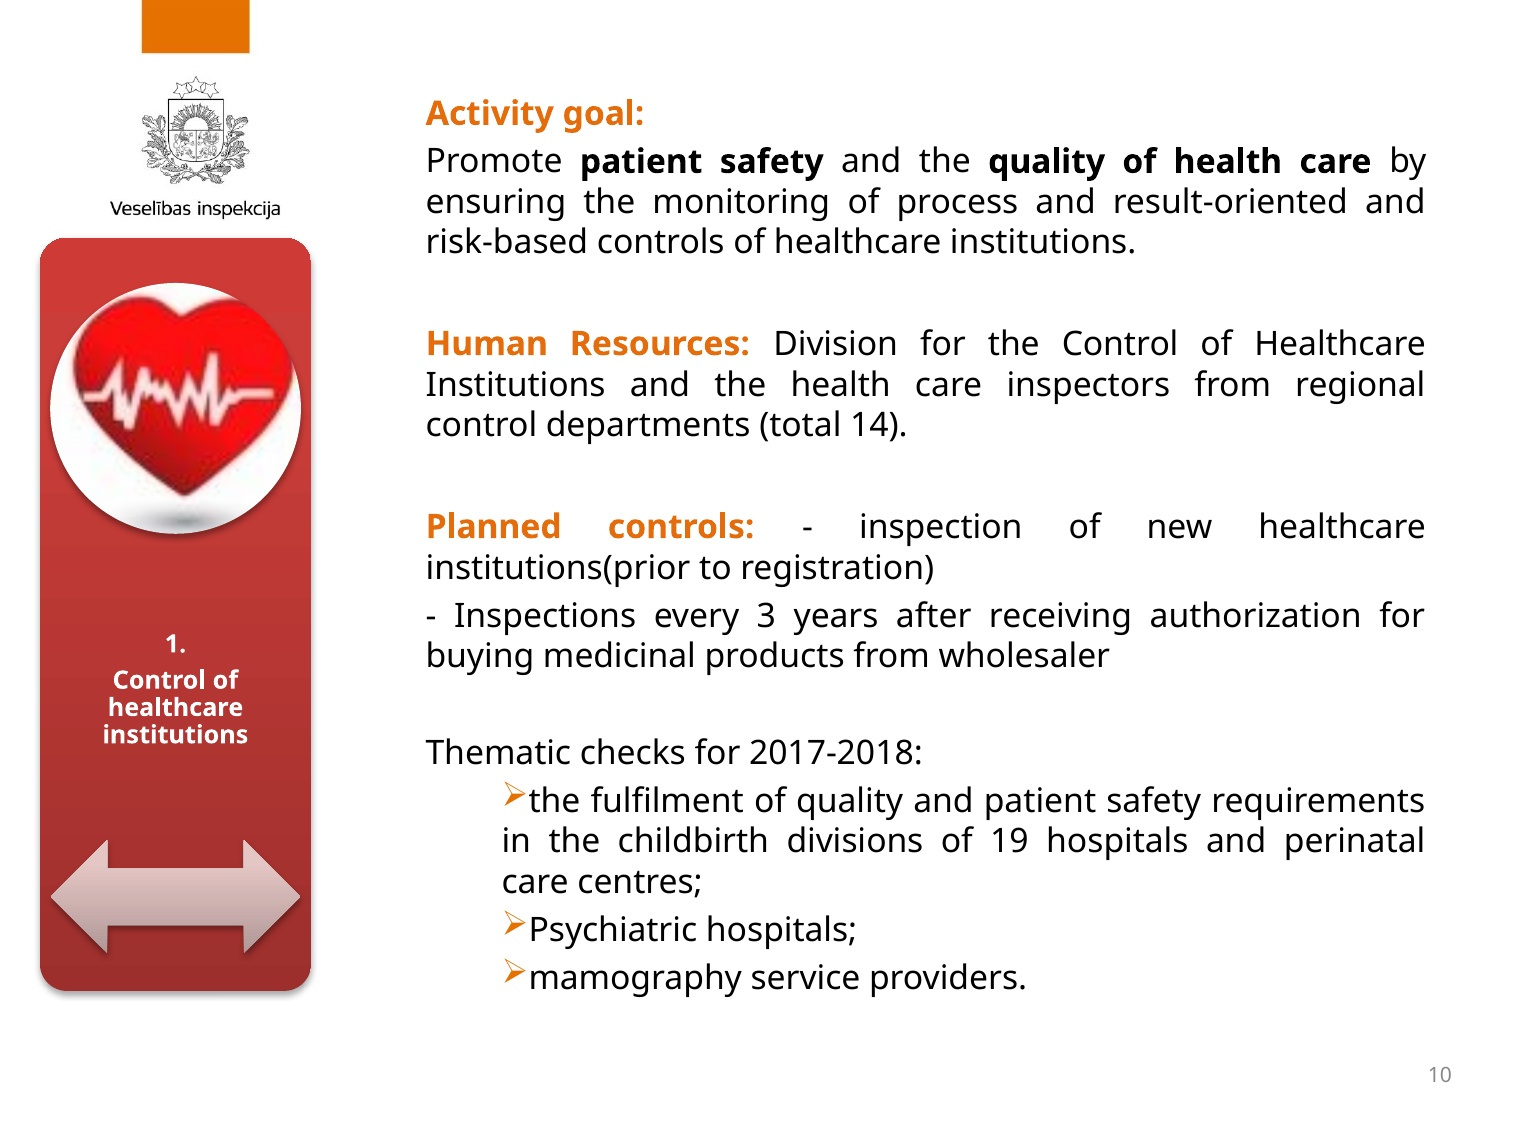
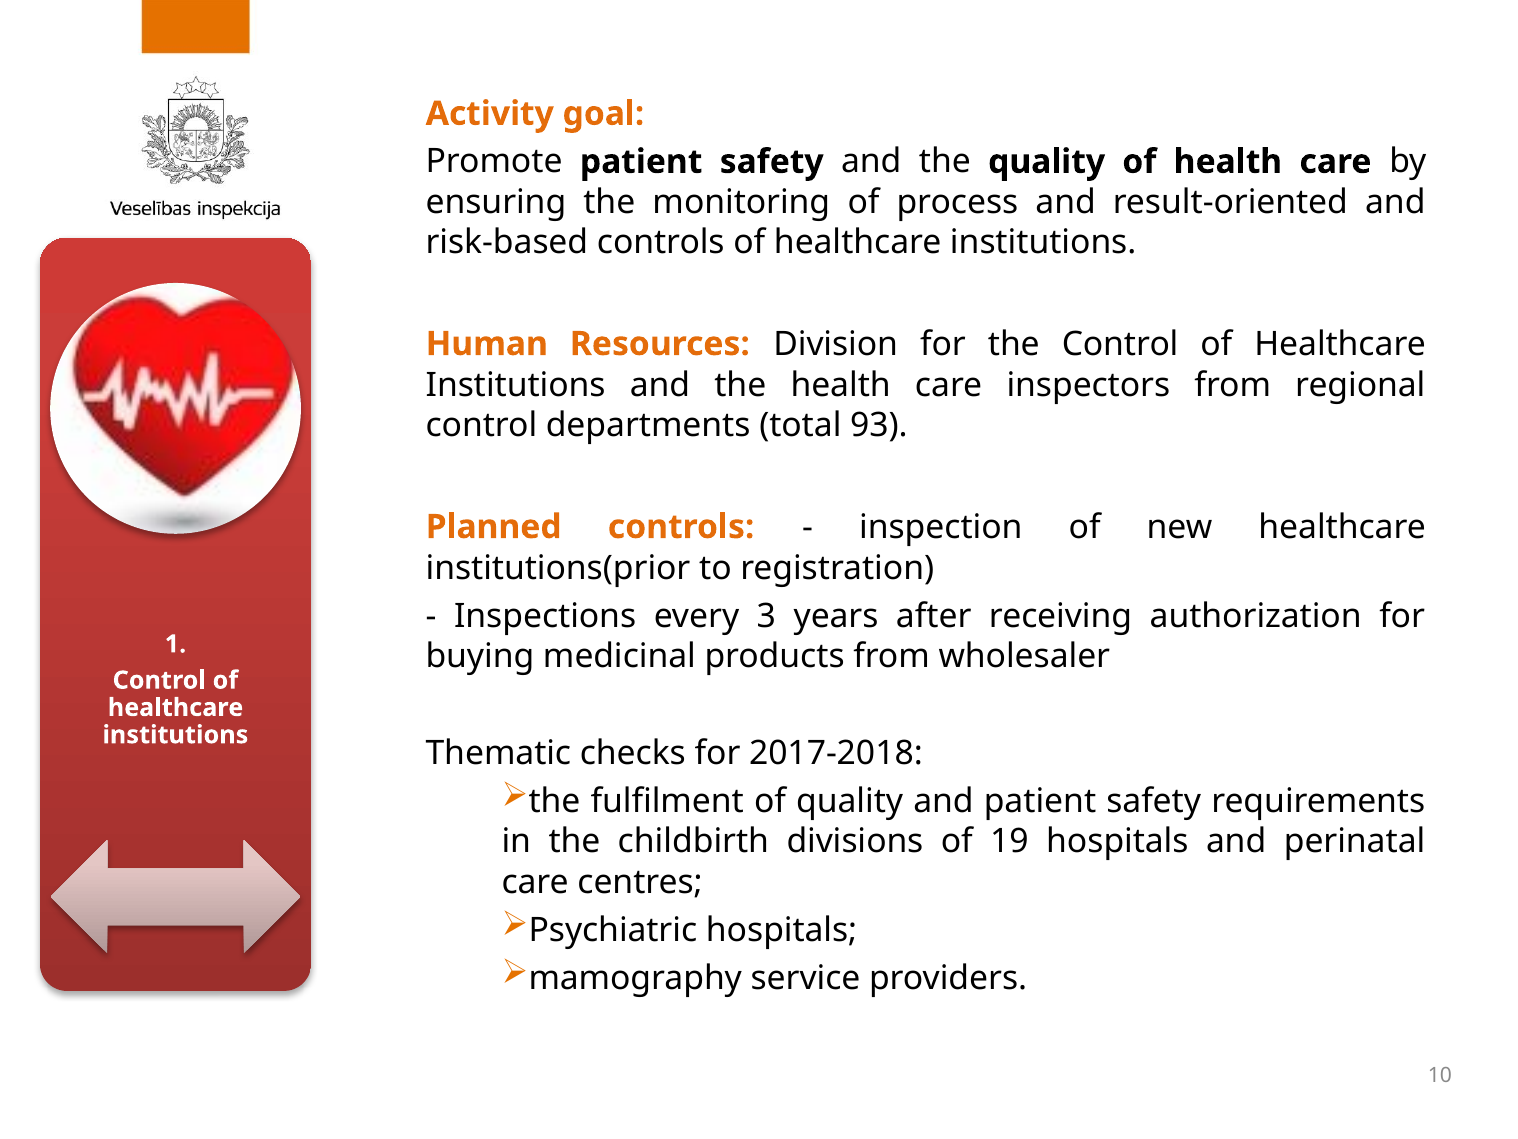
14: 14 -> 93 (879, 426)
